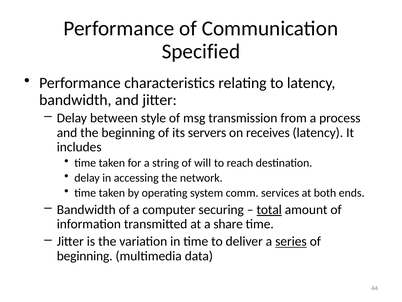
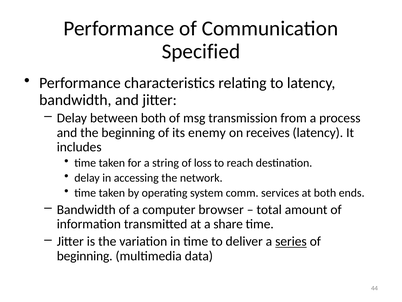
between style: style -> both (154, 118)
servers: servers -> enemy (207, 132)
will: will -> loss (203, 163)
securing: securing -> browser (221, 209)
total underline: present -> none (269, 209)
